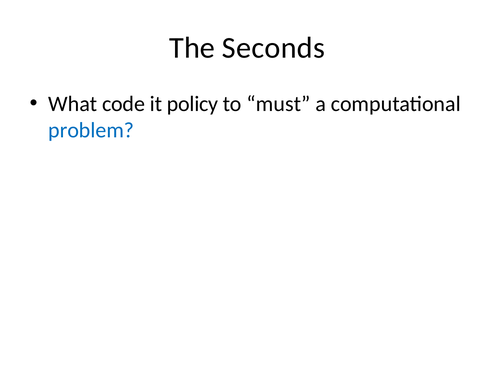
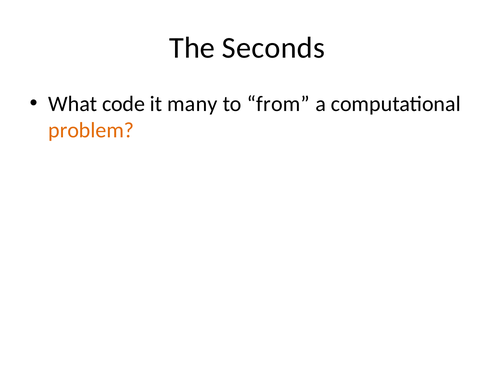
policy: policy -> many (192, 104)
must: must -> from (278, 104)
problem colour: blue -> orange (91, 130)
